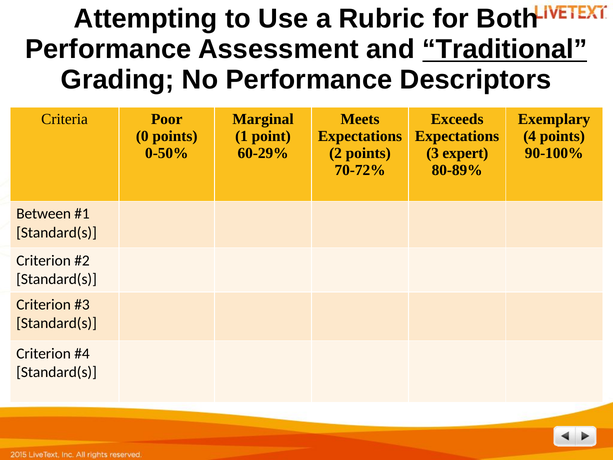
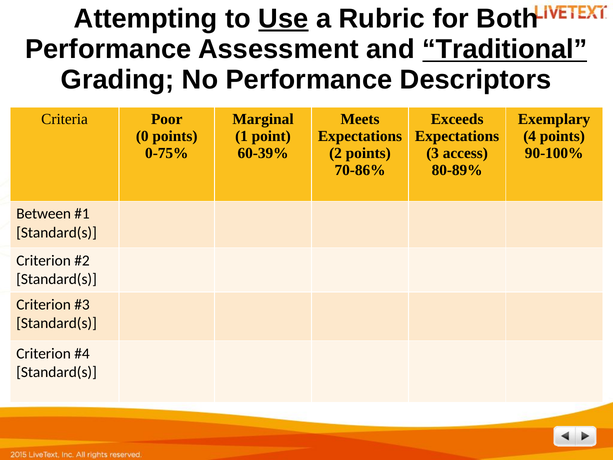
Use underline: none -> present (283, 19)
0-50%: 0-50% -> 0-75% (167, 153)
60-29%: 60-29% -> 60-39% (263, 153)
expert: expert -> access (465, 153)
70-72%: 70-72% -> 70-86% (360, 170)
